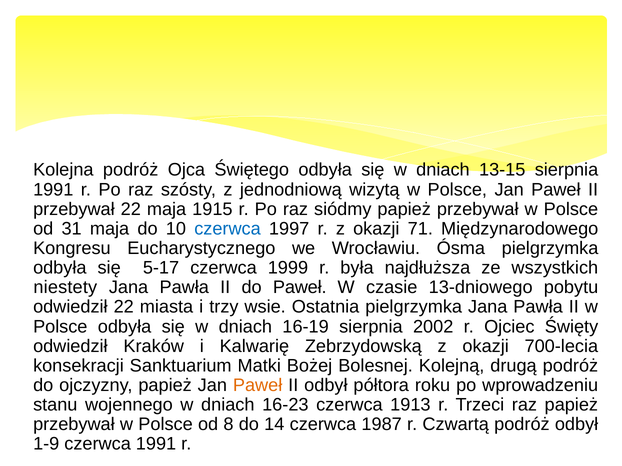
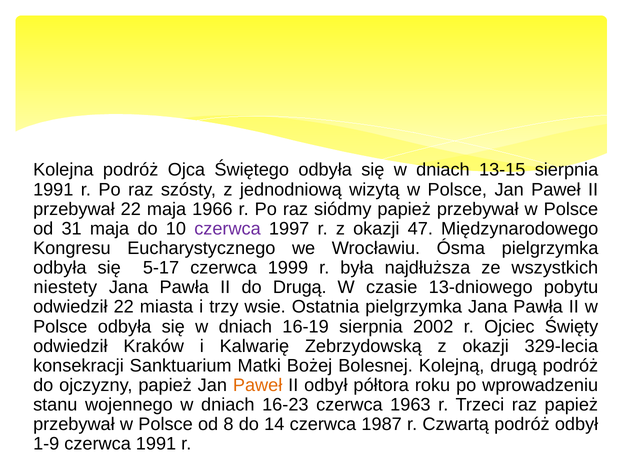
1915: 1915 -> 1966 (212, 209)
czerwca colour: blue -> purple (228, 229)
71: 71 -> 47 (420, 229)
do Paweł: Paweł -> Drugą (300, 288)
700-lecia: 700-lecia -> 329-lecia (561, 346)
1913: 1913 -> 1963 (410, 405)
